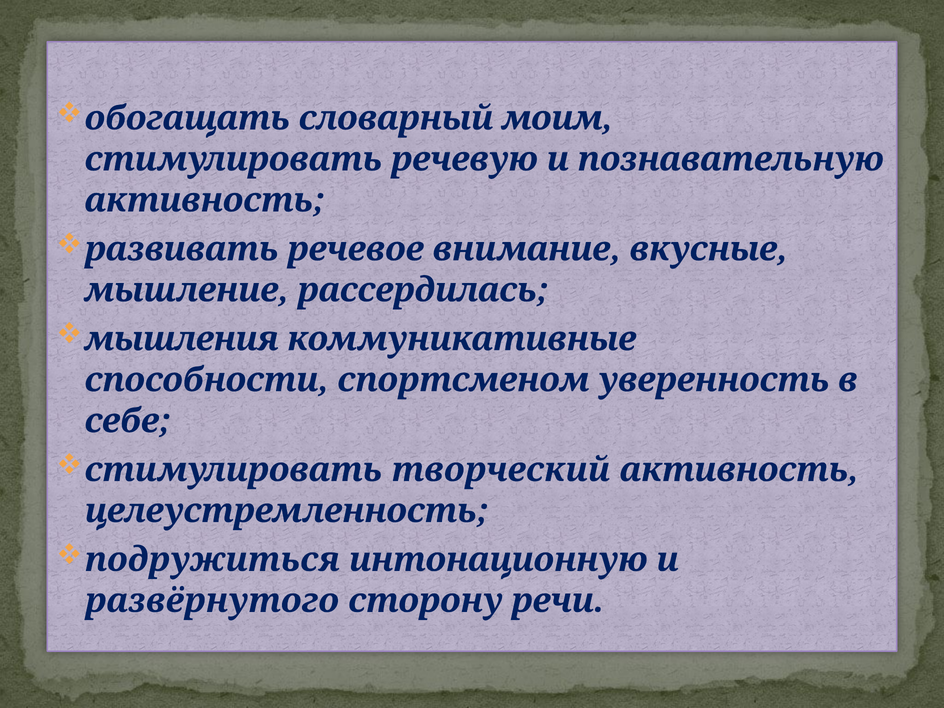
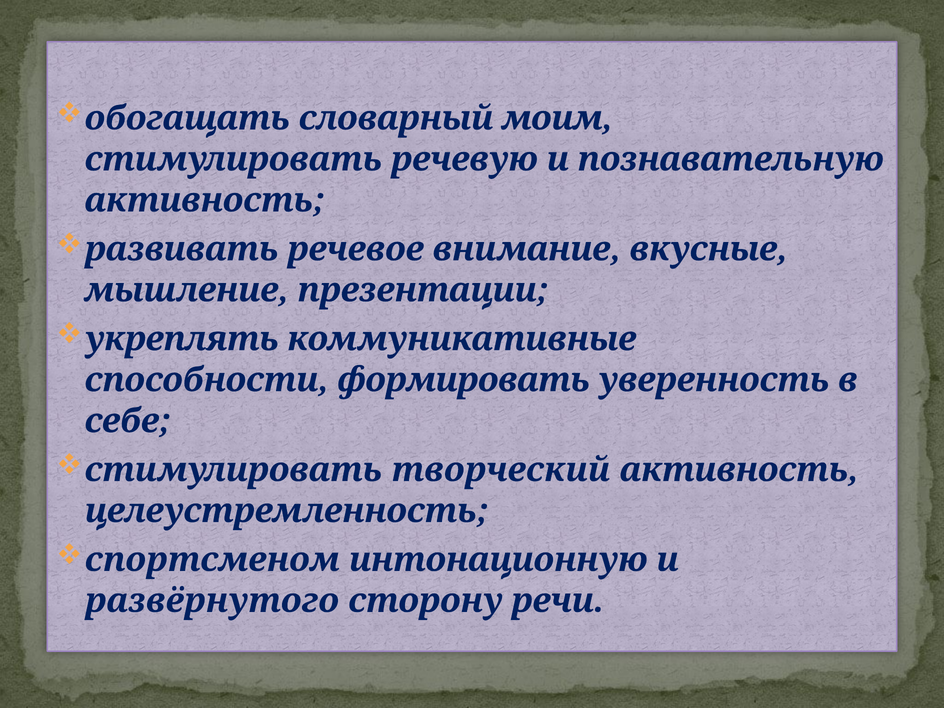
рассердилась: рассердилась -> презентации (423, 290)
мышления: мышления -> укреплять (182, 339)
спортсменом: спортсменом -> формировать (464, 380)
подружиться: подружиться -> спортсменом (212, 560)
